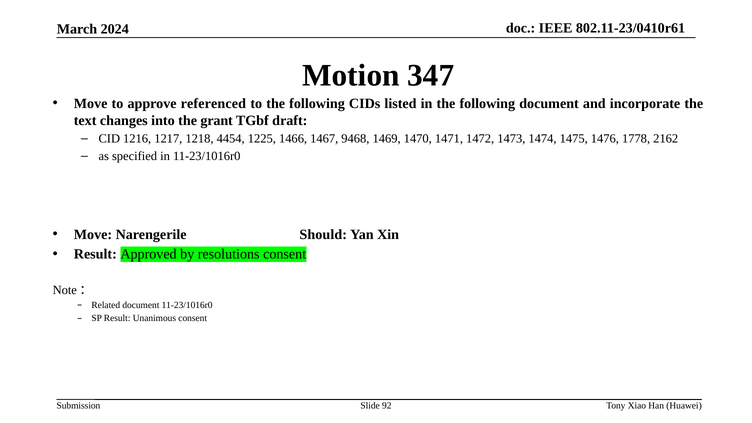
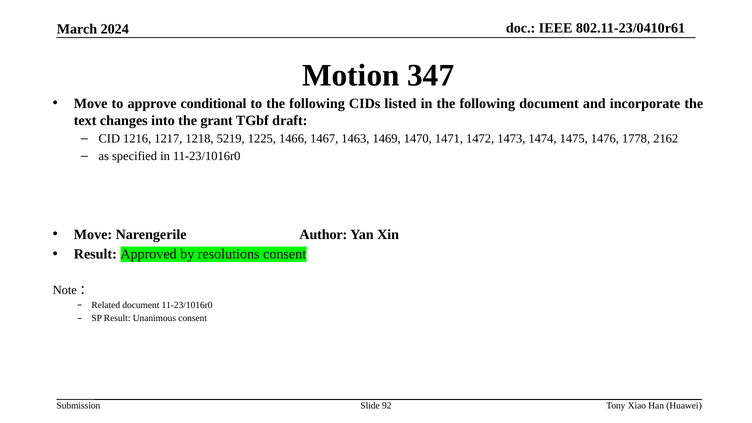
referenced: referenced -> conditional (214, 103)
4454: 4454 -> 5219 (231, 139)
9468: 9468 -> 1463 (355, 139)
Should: Should -> Author (323, 234)
